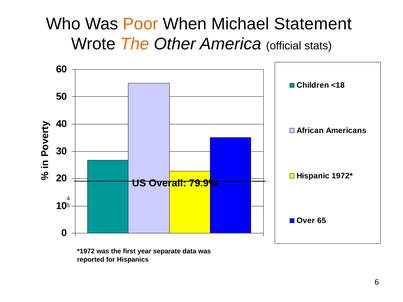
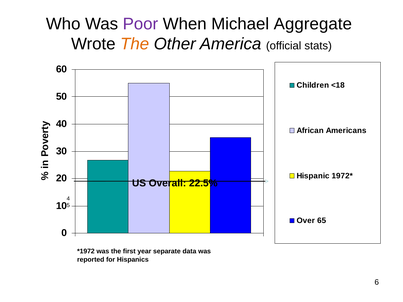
Poor colour: orange -> purple (140, 24)
Statement: Statement -> Aggregate (313, 24)
79.9%: 79.9% -> 22.5% (203, 183)
